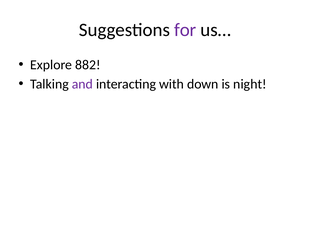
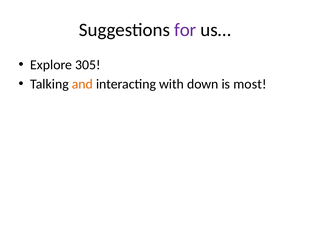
882: 882 -> 305 (88, 65)
and colour: purple -> orange (82, 84)
night: night -> most (250, 84)
